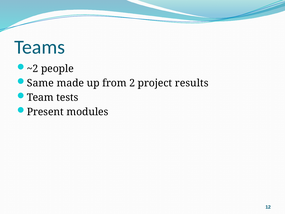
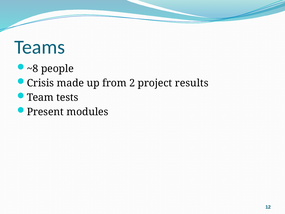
~2: ~2 -> ~8 (33, 69)
Same: Same -> Crisis (40, 83)
